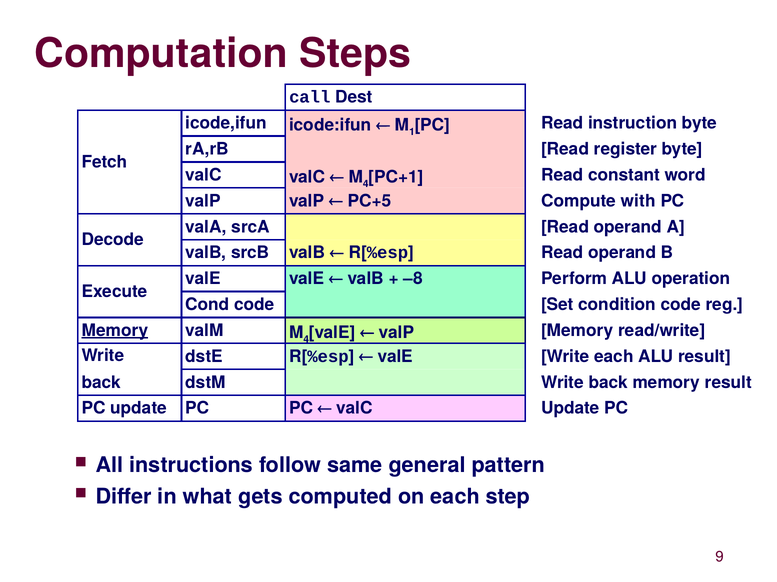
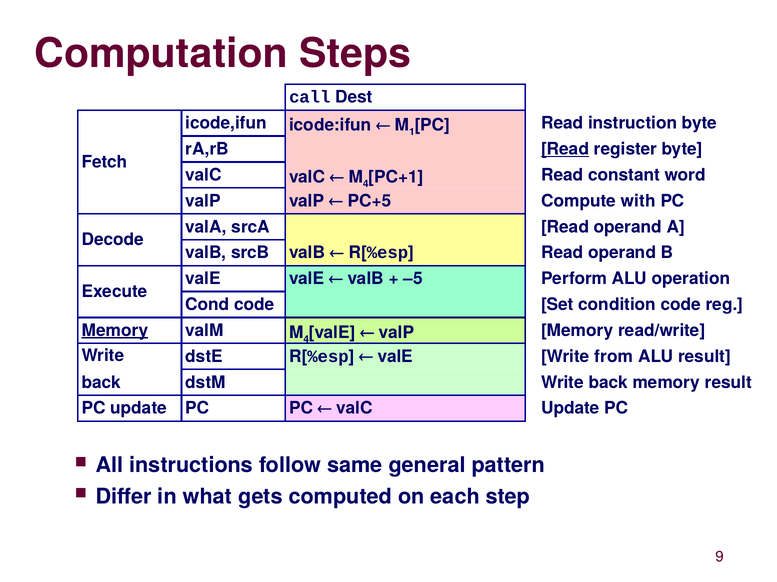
Read underline: none -> present (565, 149)
–8: –8 -> –5 (413, 279)
Write each: each -> from (614, 357)
